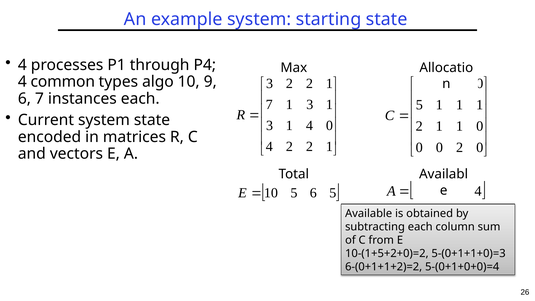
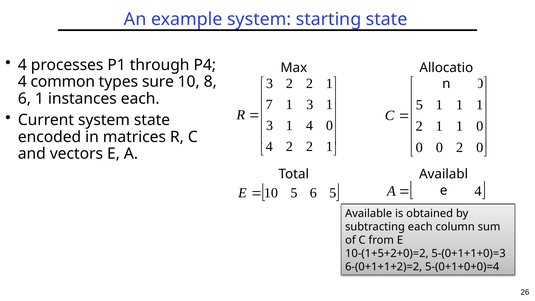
algo: algo -> sure (158, 82)
9: 9 -> 8 (210, 82)
6 7: 7 -> 1 (39, 99)
